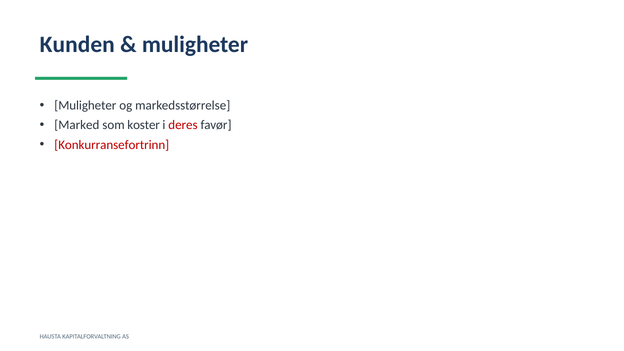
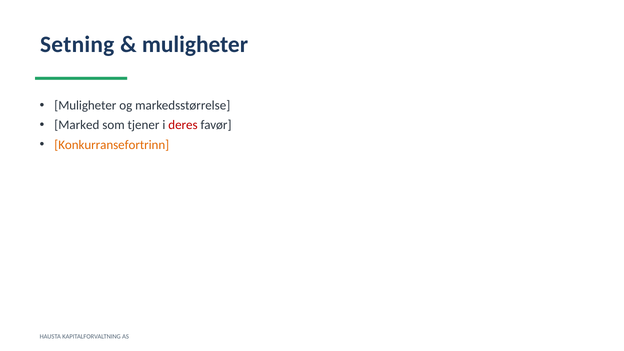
Kunden: Kunden -> Setning (77, 45)
koster: koster -> tjener (144, 125)
Konkurransefortrinn colour: red -> orange (112, 145)
